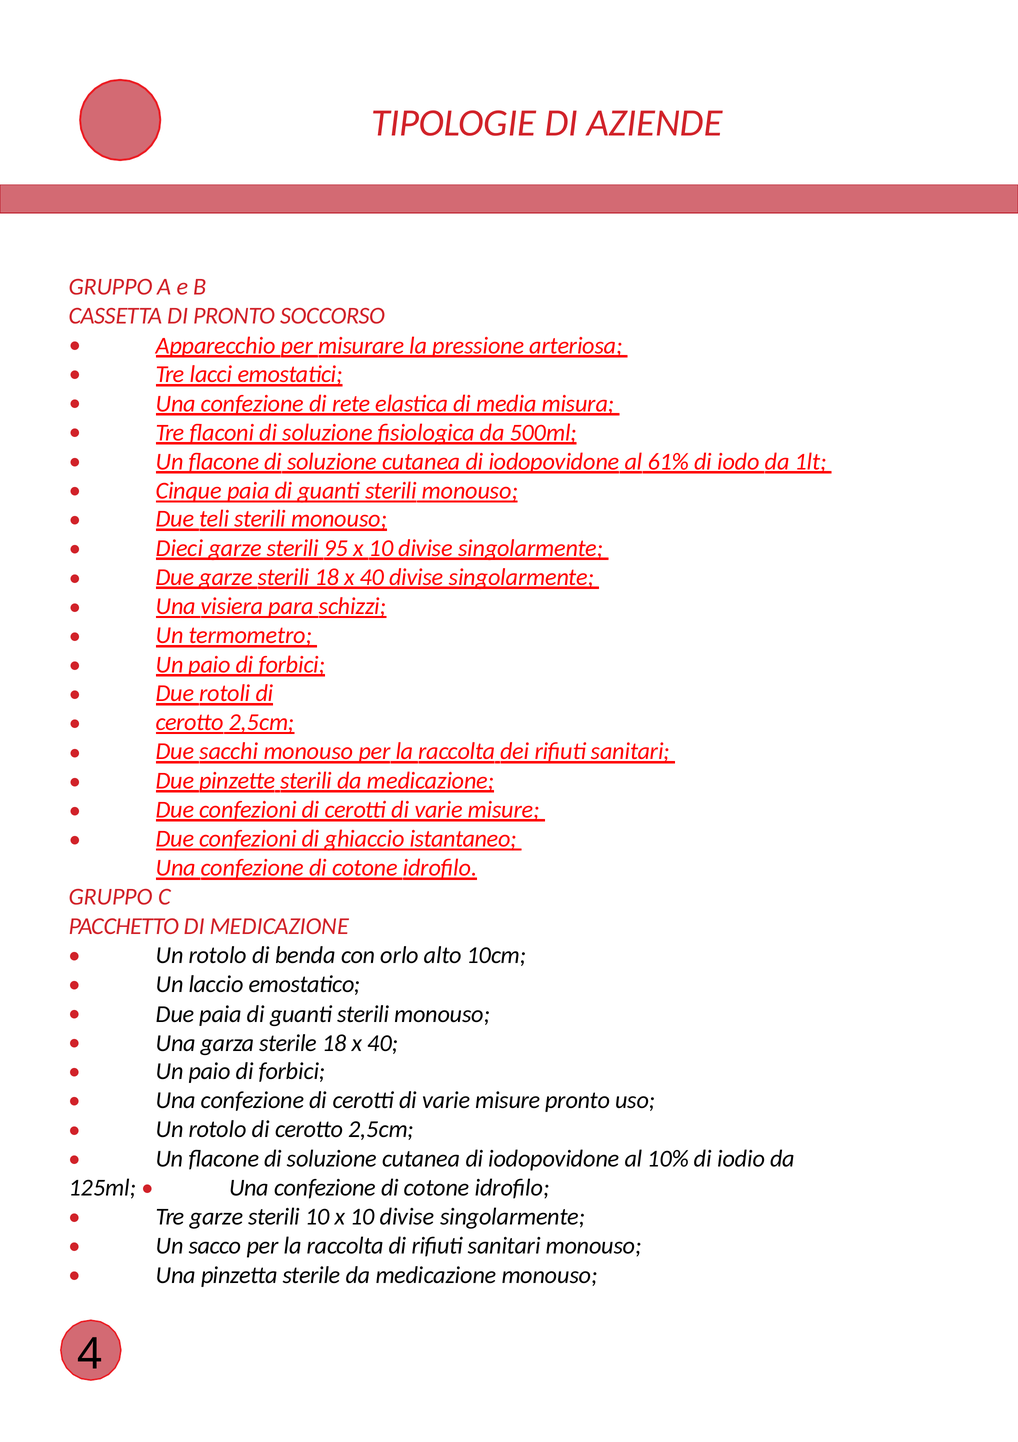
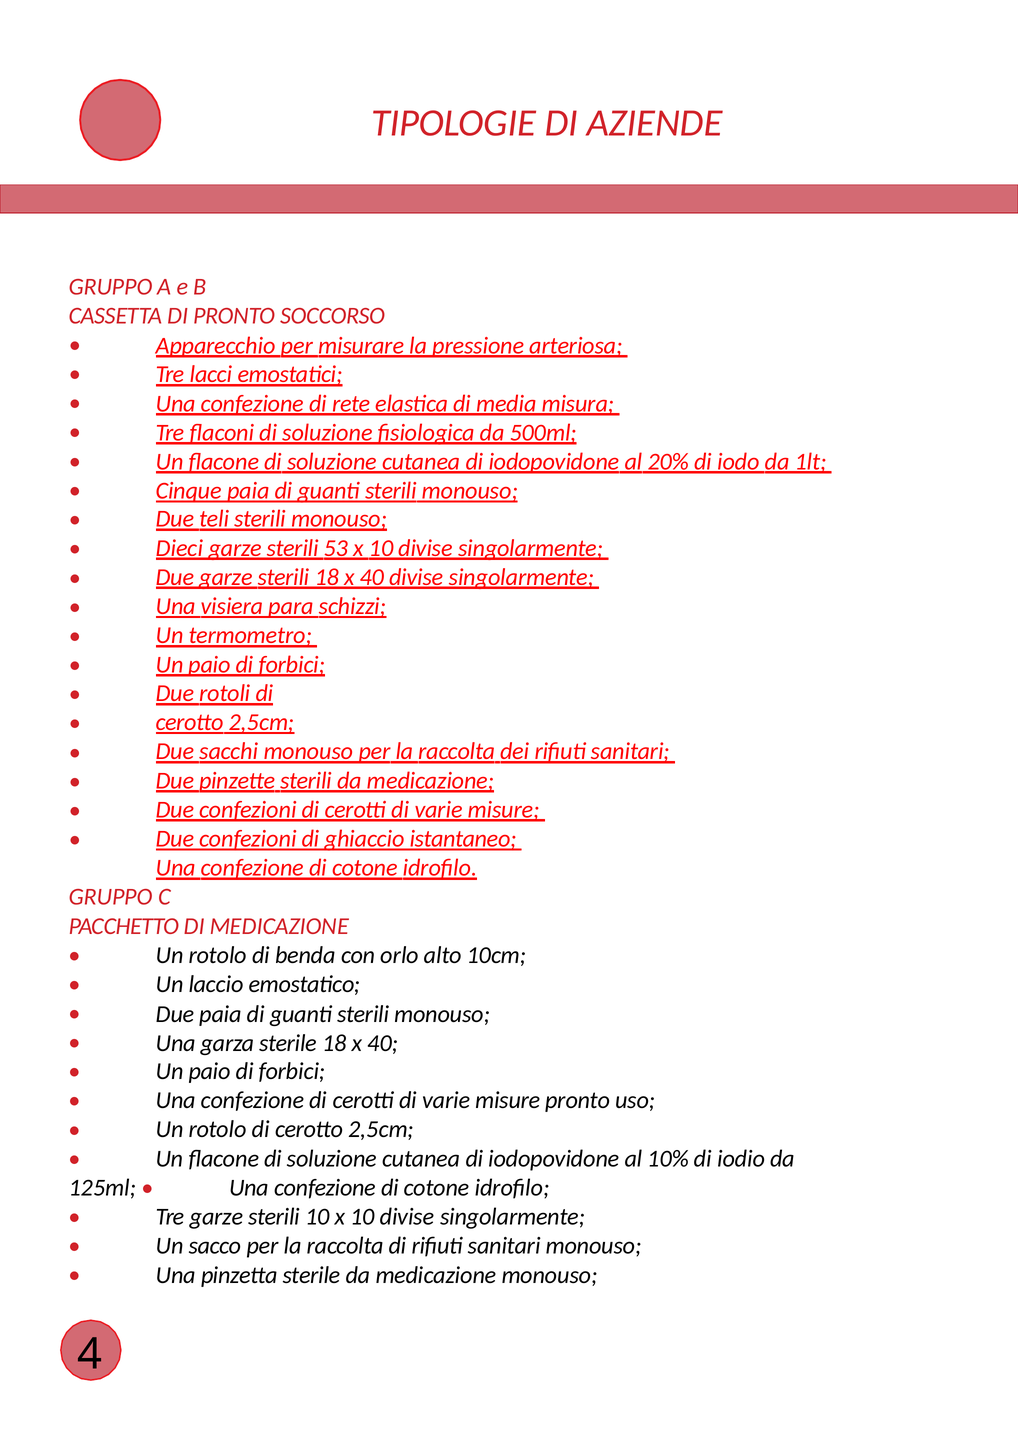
61%: 61% -> 20% (668, 462)
95: 95 -> 53 (336, 548)
